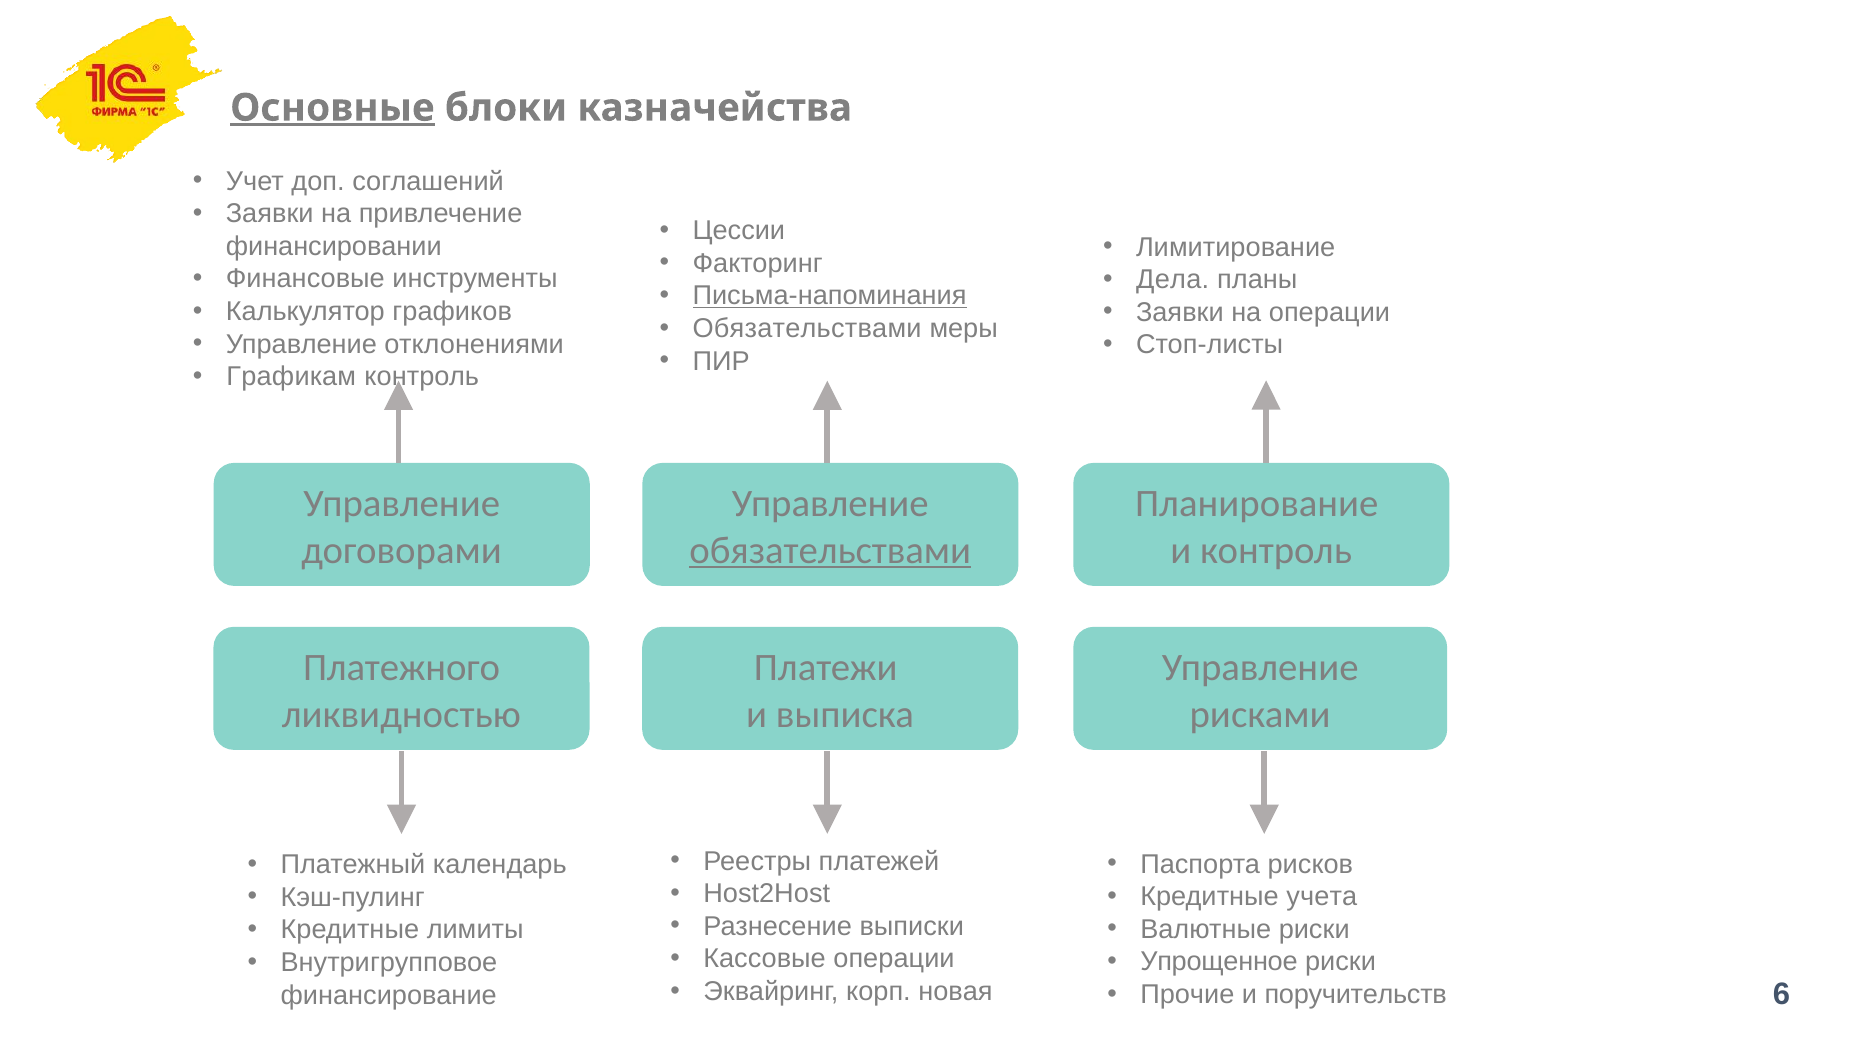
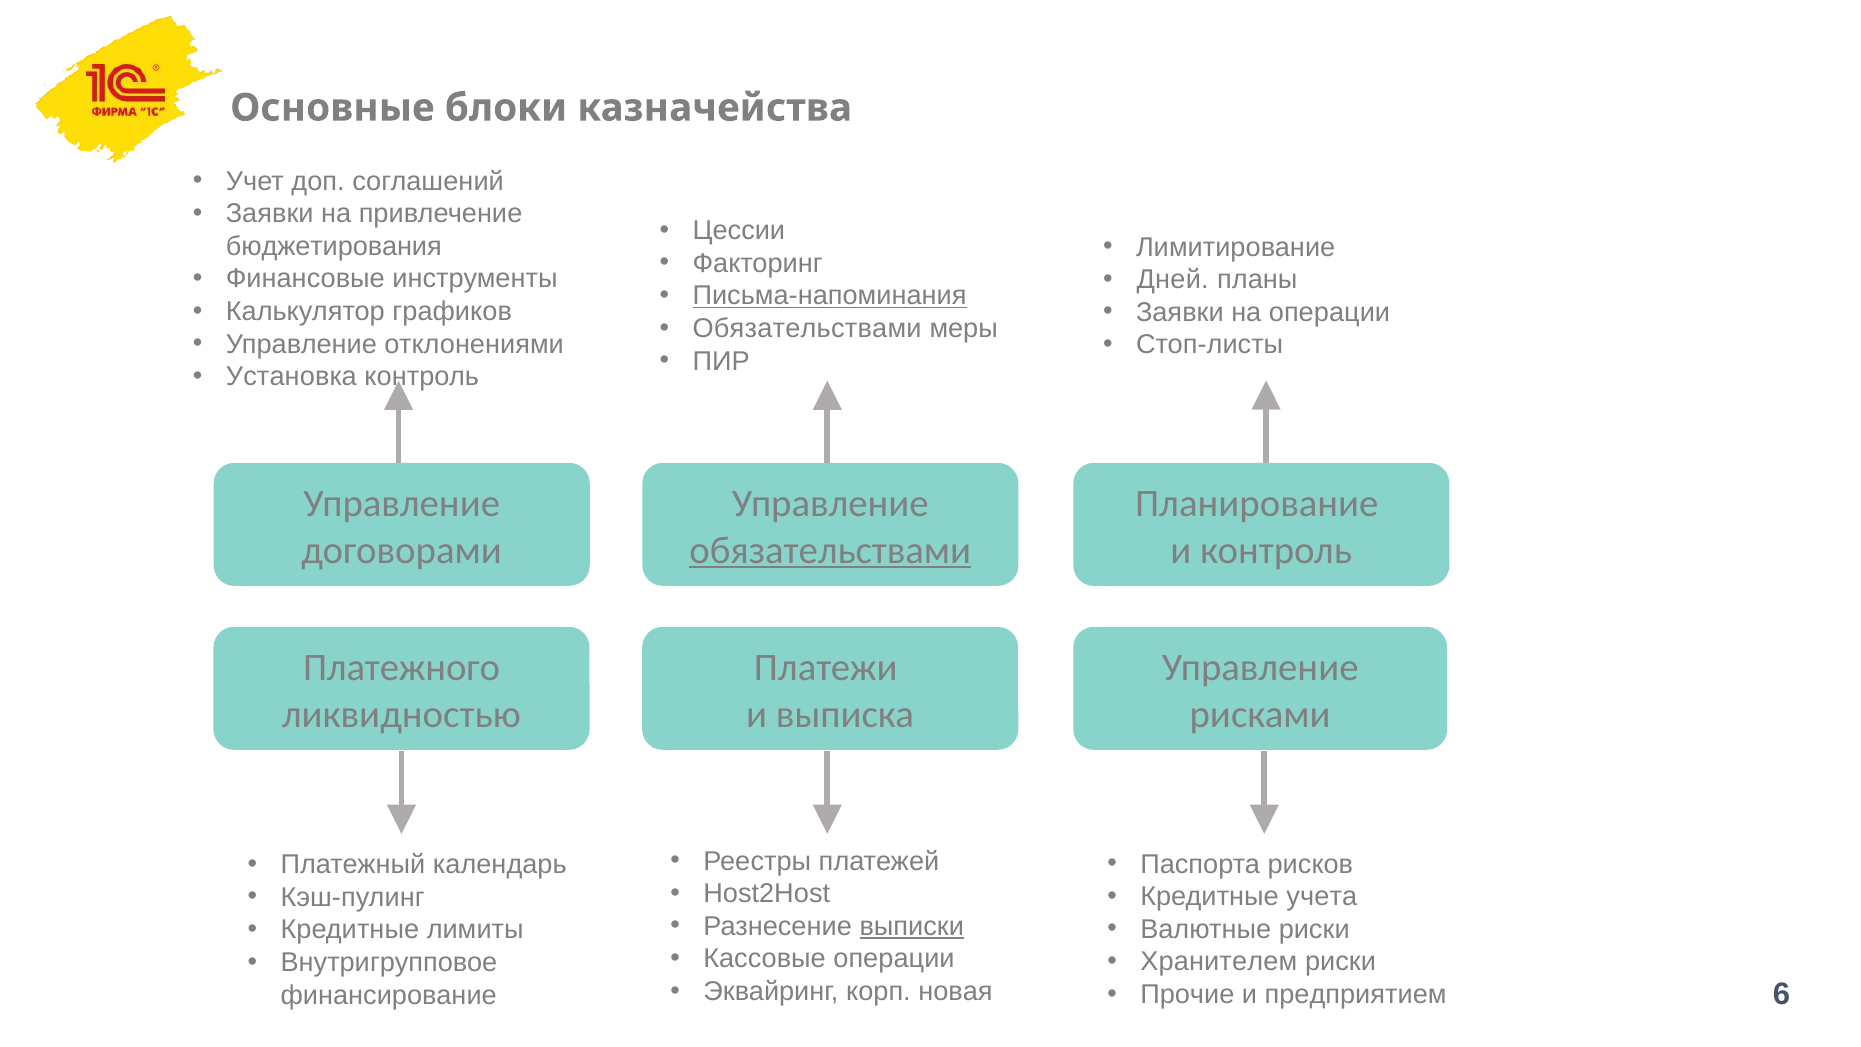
Основные underline: present -> none (332, 108)
финансировании: финансировании -> бюджетирования (334, 246)
Дела: Дела -> Дней (1173, 280)
Графикам: Графикам -> Установка (291, 377)
выписки underline: none -> present (912, 926)
Упрощенное: Упрощенное -> Хранителем (1219, 962)
поручительств: поручительств -> предприятием (1356, 994)
